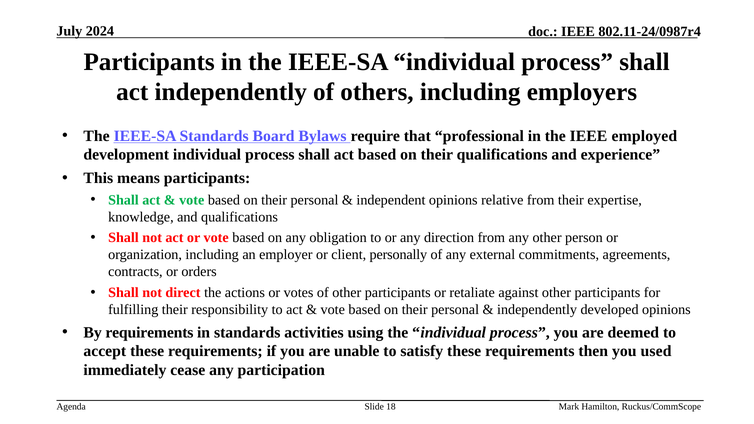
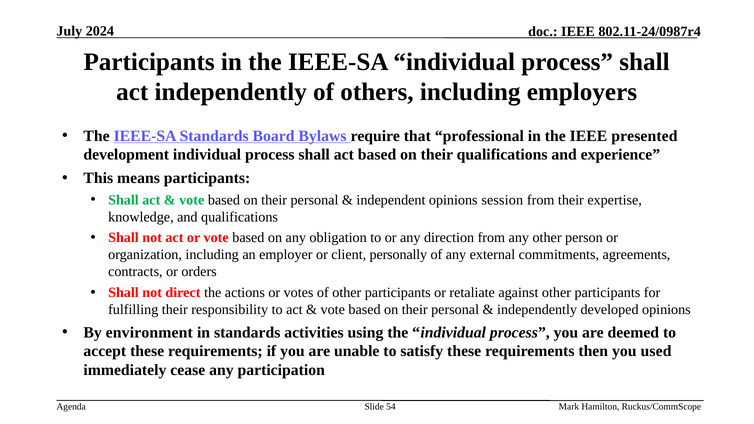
employed: employed -> presented (644, 136)
relative: relative -> session (502, 200)
By requirements: requirements -> environment (149, 332)
18: 18 -> 54 (391, 407)
